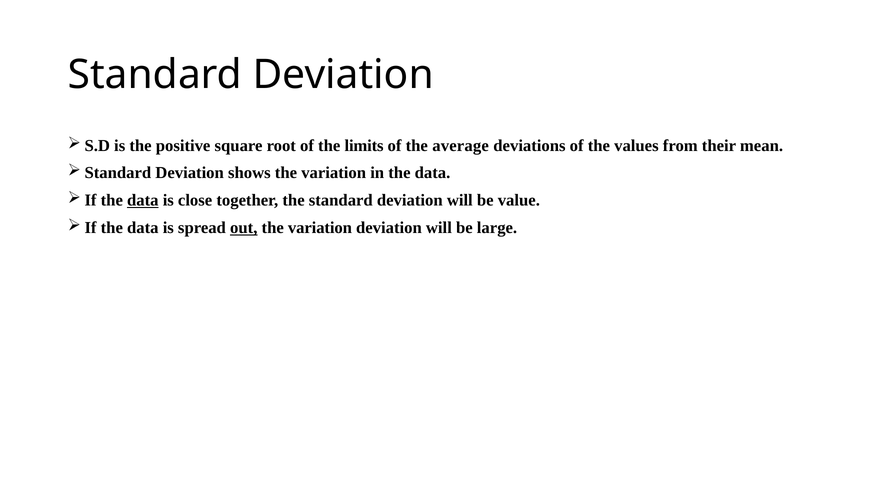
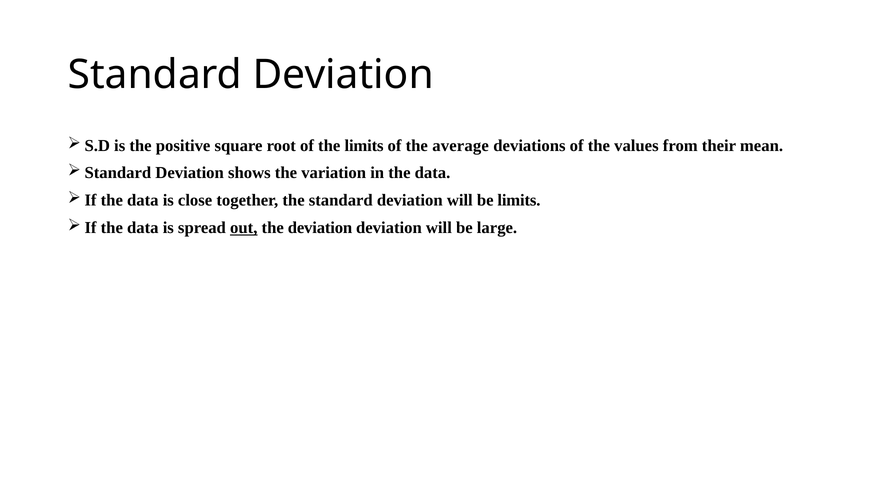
data underline: present -> none (143, 200)
be value: value -> limits (519, 200)
variation: variation -> deviation (320, 227)
